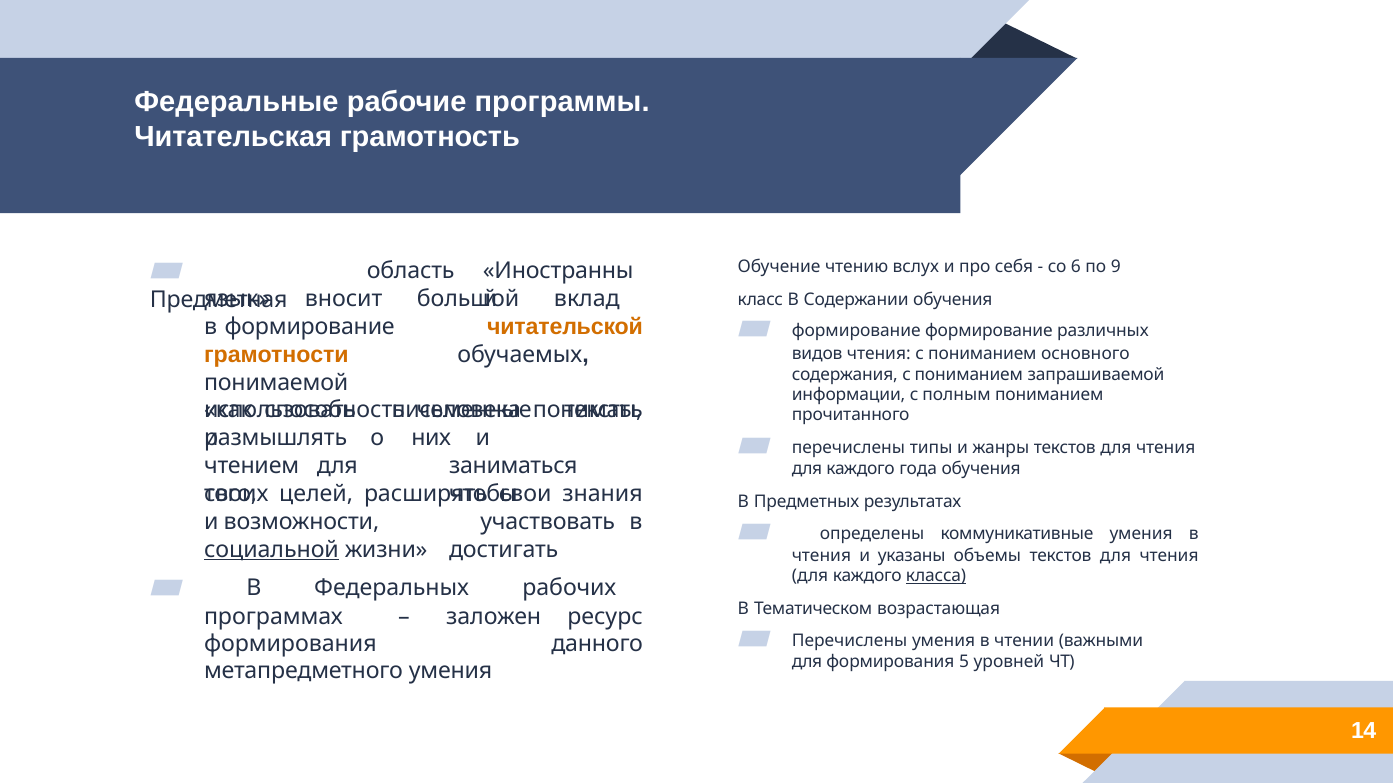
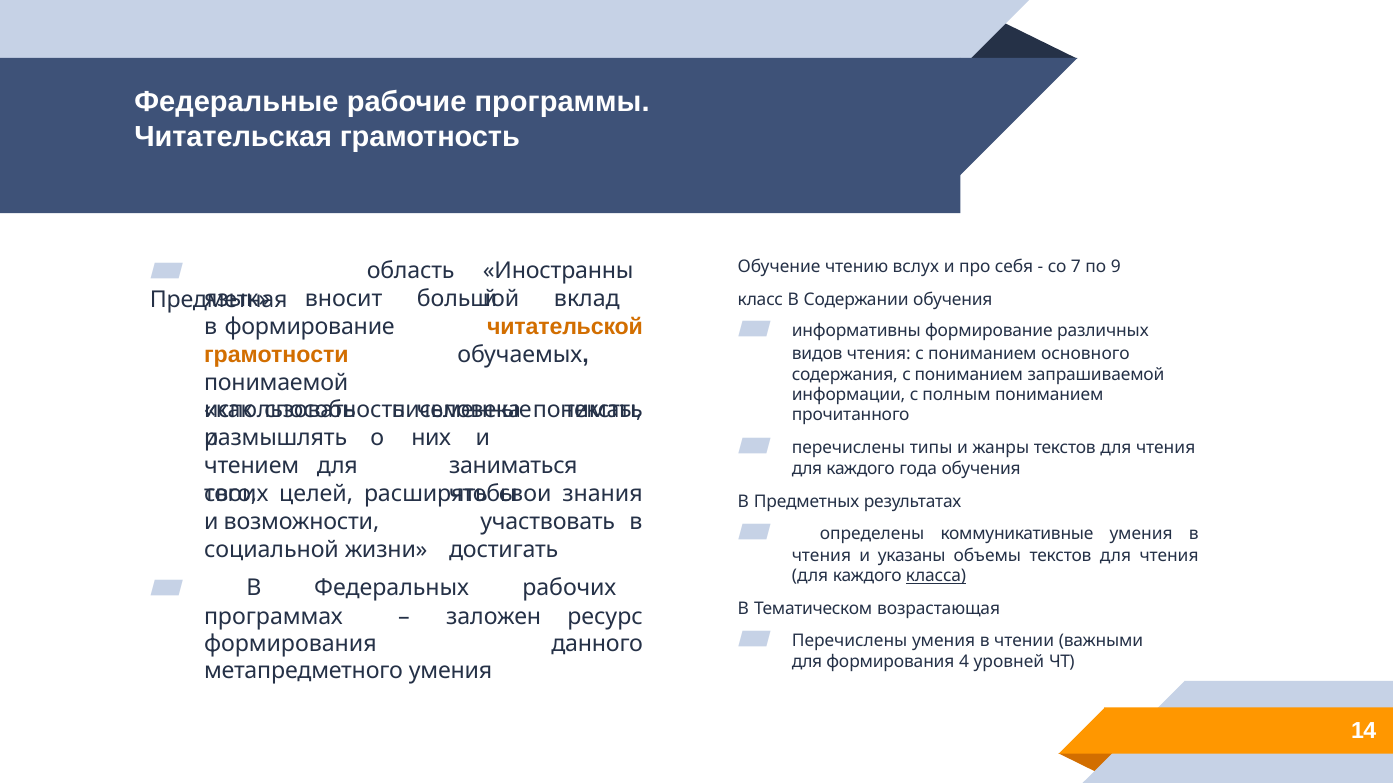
6: 6 -> 7 (1076, 267)
формирование: формирование -> информативны (856, 331)
социальной underline: present -> none (271, 550)
5: 5 -> 4 (964, 663)
